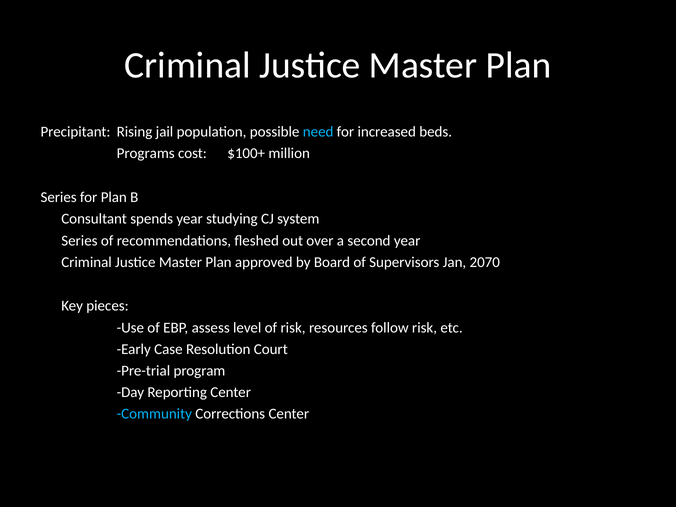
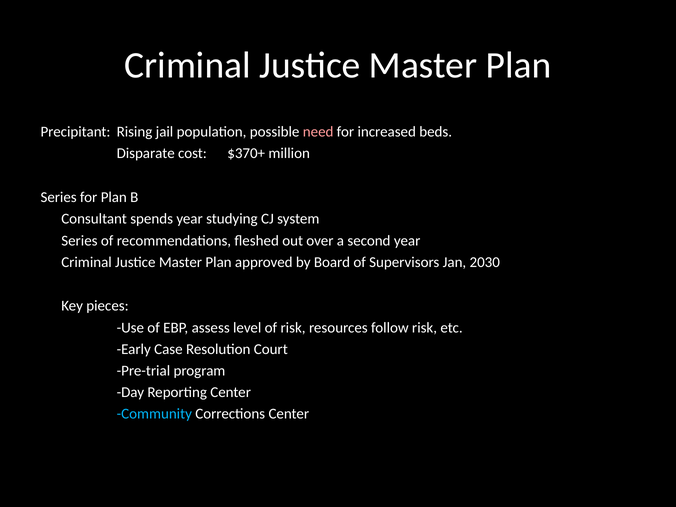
need colour: light blue -> pink (318, 132)
Programs: Programs -> Disparate (146, 154)
$100+: $100+ -> $370+ (246, 154)
2070: 2070 -> 2030 (485, 262)
